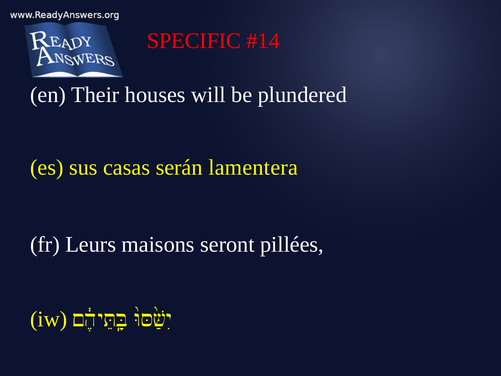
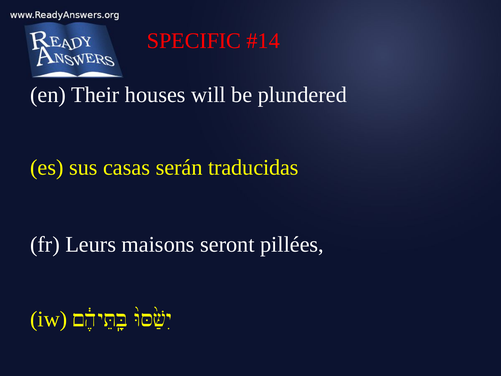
lamentera: lamentera -> traducidas (253, 167)
